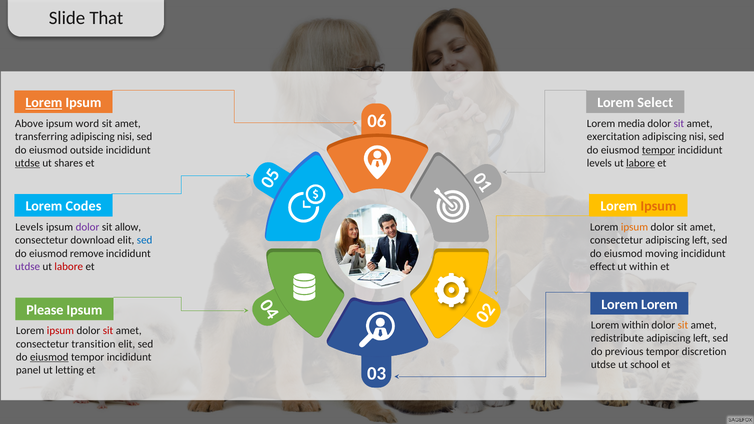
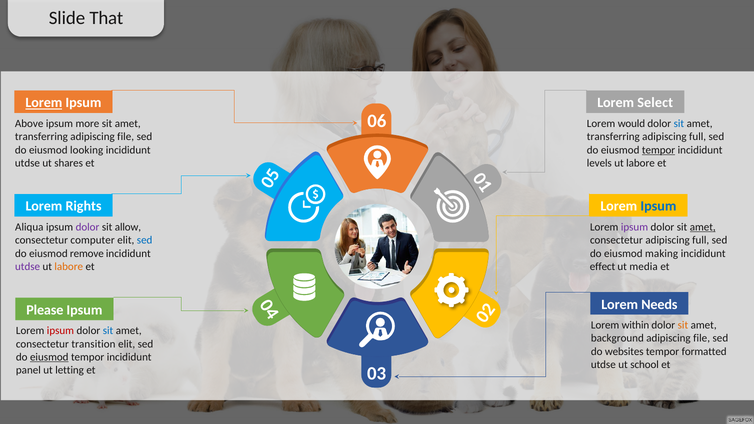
word: word -> more (87, 124)
media: media -> would (631, 124)
sit colour: purple -> blue (679, 124)
nisi: nisi -> file (126, 137)
exercitation: exercitation -> transferring (613, 137)
nisi: nisi -> full (698, 137)
outside: outside -> looking (87, 150)
utdse underline: present -> none (27, 163)
labore underline: present -> none (641, 163)
Codes: Codes -> Rights (84, 206)
Ipsum colour: orange -> blue (658, 206)
Levels: Levels -> Aliqua (29, 227)
ipsum colour: orange -> purple (634, 227)
amet underline: none -> present (703, 227)
download: download -> computer (93, 240)
consectetur adipiscing left: left -> full (701, 240)
moving: moving -> making (662, 254)
labore colour: red -> orange (69, 267)
ut within: within -> media (644, 267)
Lorem: Lorem -> Needs (659, 304)
sit colour: red -> blue (108, 331)
redistribute: redistribute -> background (617, 338)
left: left -> file (702, 338)
previous: previous -> websites (624, 352)
discretion: discretion -> formatted (704, 352)
